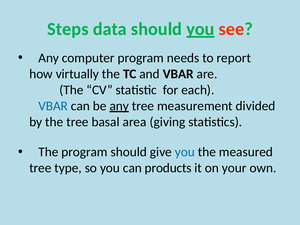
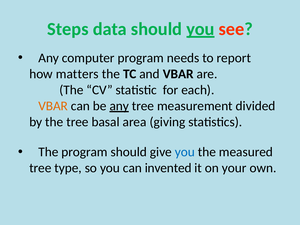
virtually: virtually -> matters (77, 74)
VBAR colour: blue -> orange (53, 106)
products: products -> invented (168, 168)
